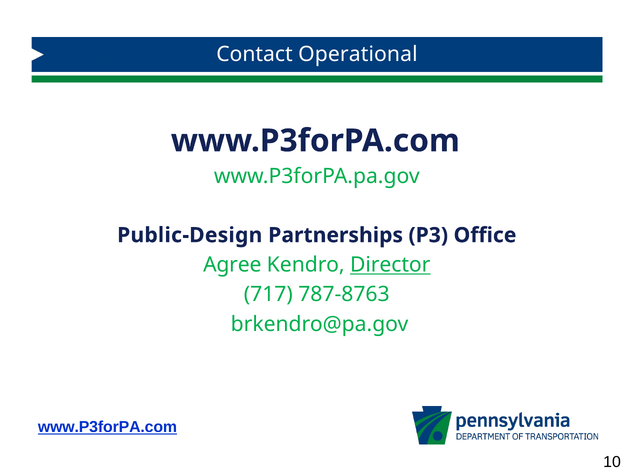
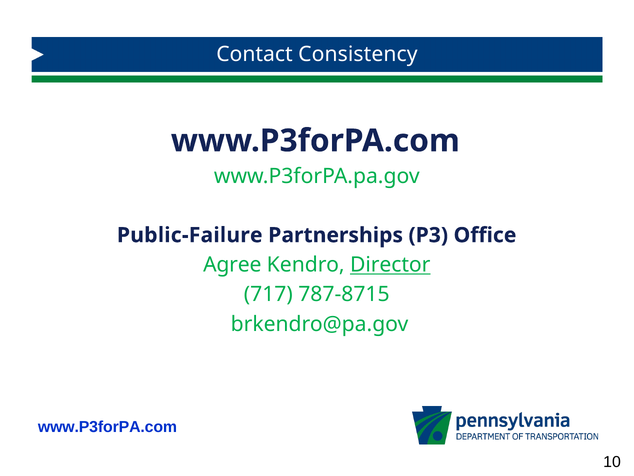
Operational: Operational -> Consistency (358, 54)
Public-Design: Public-Design -> Public-Failure (190, 235)
787-8763: 787-8763 -> 787-8715 (344, 294)
www.P3forPA.com underline: present -> none (108, 427)
